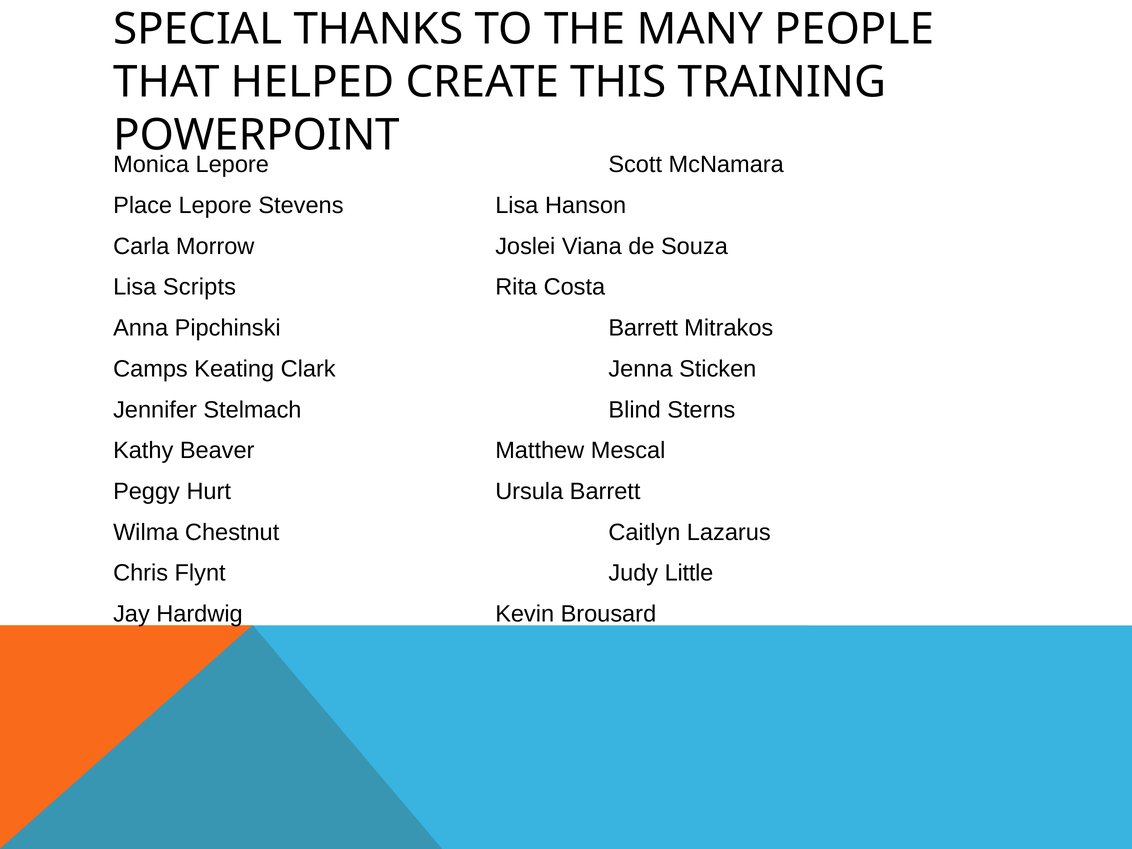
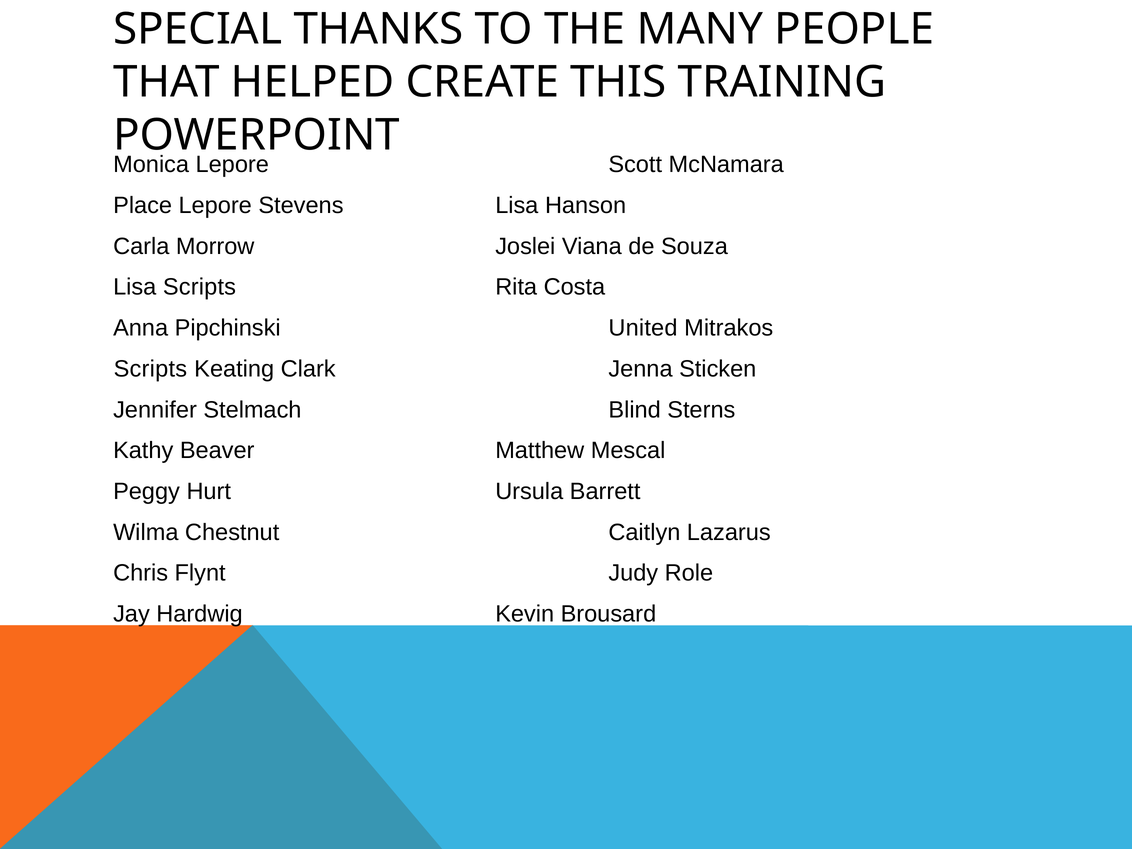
Pipchinski Barrett: Barrett -> United (643, 328)
Camps: Camps -> Scripts (150, 369)
Little: Little -> Role (689, 573)
